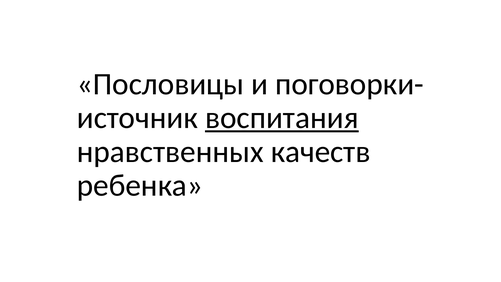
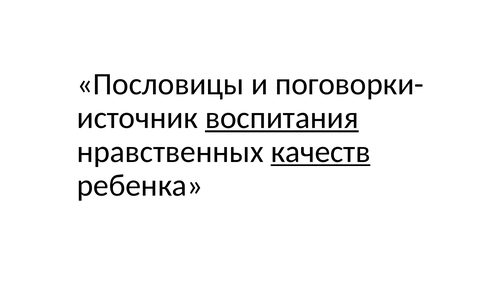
качеств underline: none -> present (321, 152)
